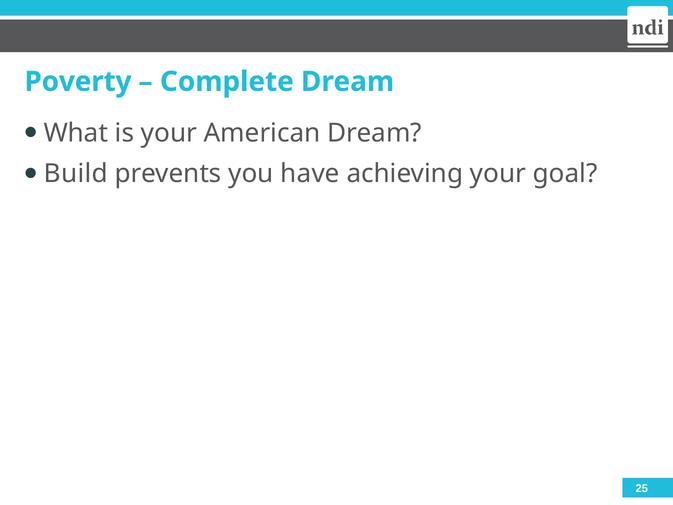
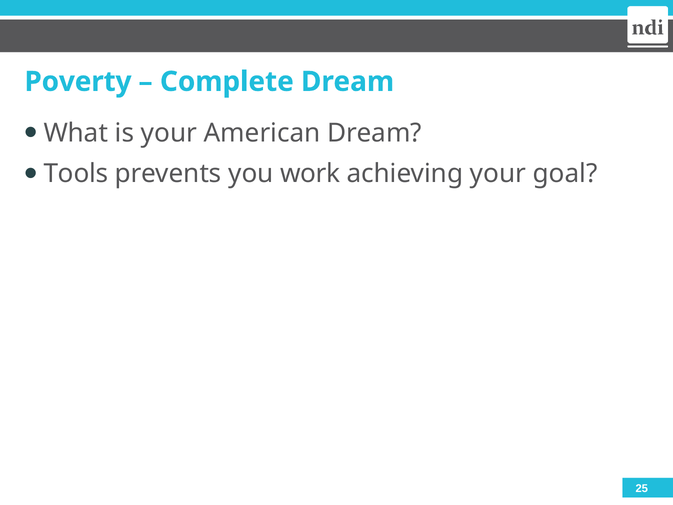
Build: Build -> Tools (76, 174)
have: have -> work (310, 174)
